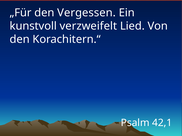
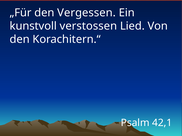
verzweifelt: verzweifelt -> verstossen (88, 26)
